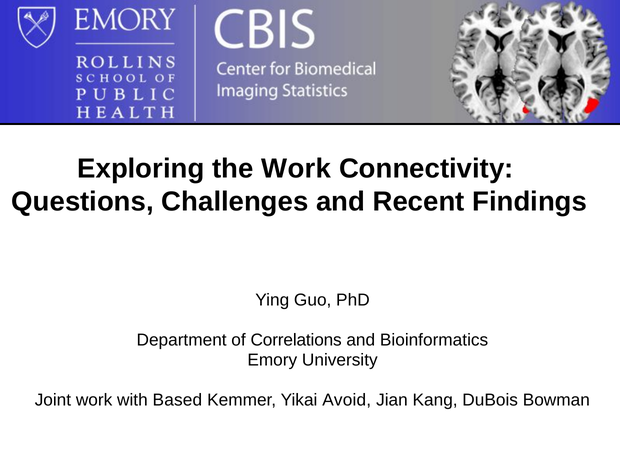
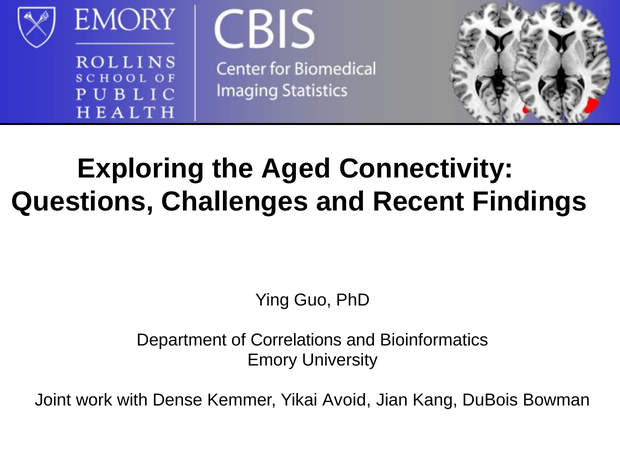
the Work: Work -> Aged (296, 168)
Based: Based -> Dense (177, 400)
